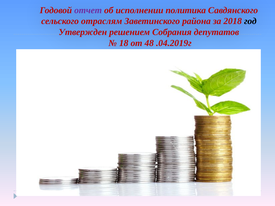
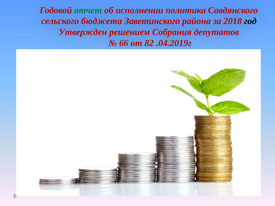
отчет colour: purple -> green (88, 10)
отраслям: отраслям -> бюджета (102, 21)
18: 18 -> 66 (124, 43)
48: 48 -> 82 (149, 43)
